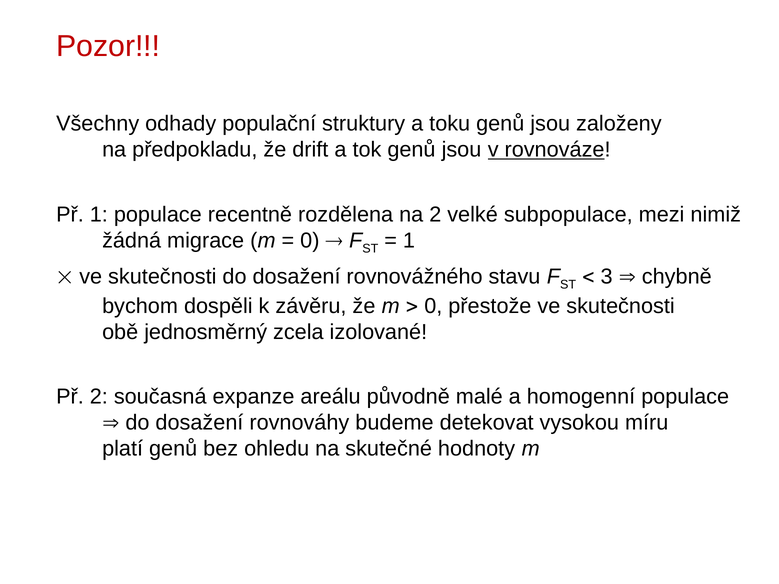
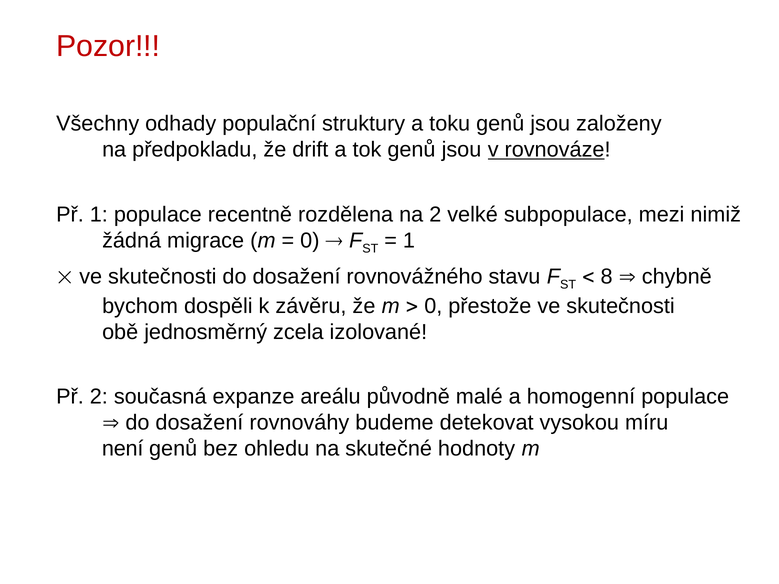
3: 3 -> 8 (607, 277)
platí: platí -> není (123, 449)
